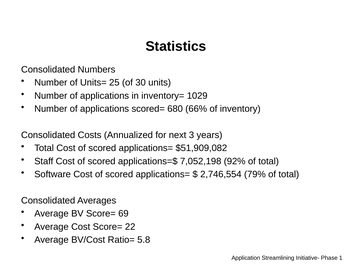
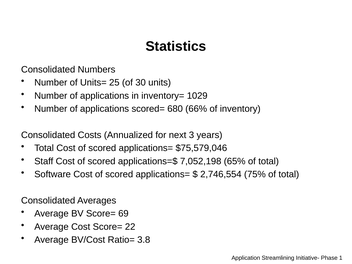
$51,909,082: $51,909,082 -> $75,579,046 (201, 148)
92%: 92% -> 65% (235, 161)
79%: 79% -> 75% (255, 174)
5.8: 5.8 -> 3.8 (144, 240)
